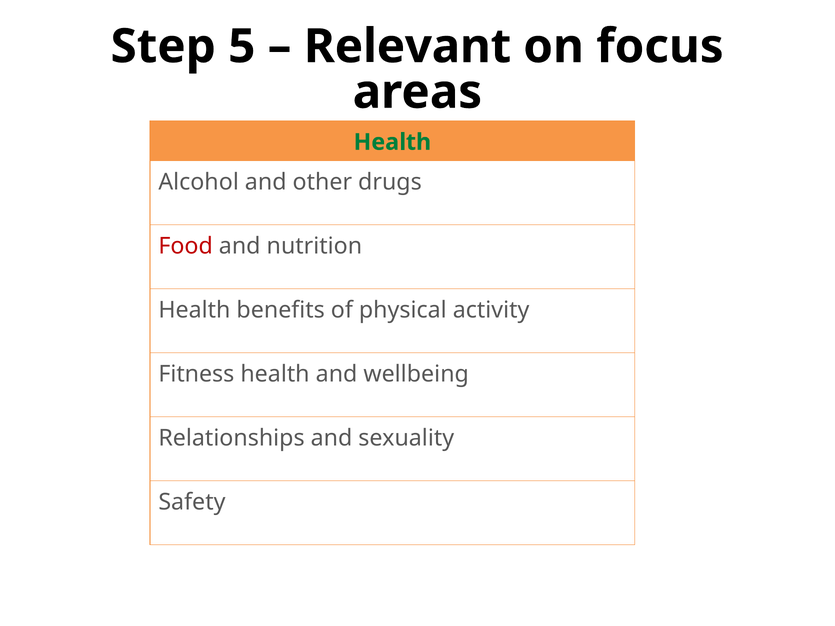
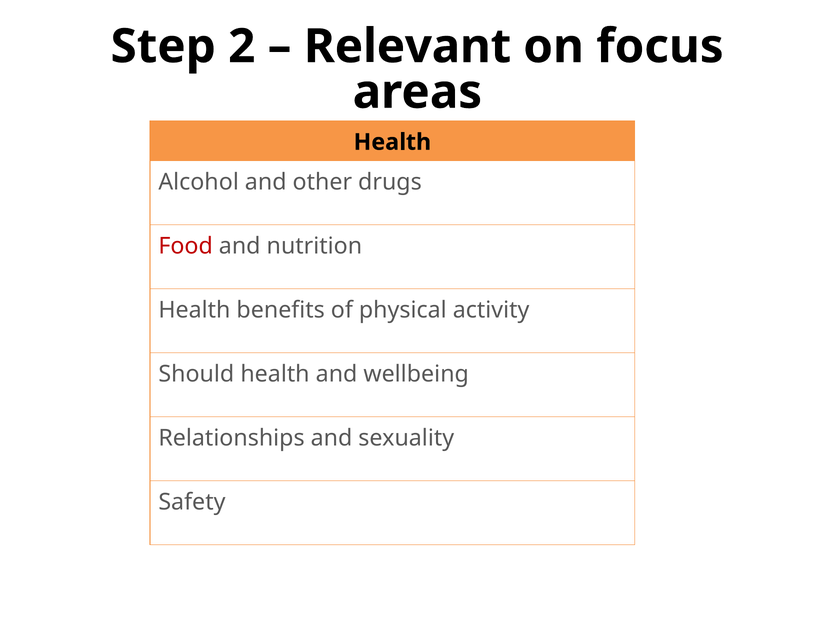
5: 5 -> 2 (242, 47)
Health colour: green -> black (392, 142)
Fitness: Fitness -> Should (196, 374)
